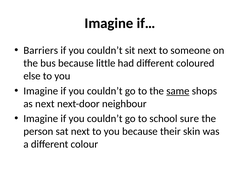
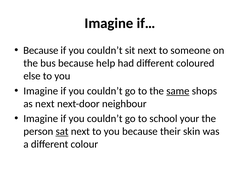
Barriers: Barriers -> Because (41, 50)
little: little -> help (106, 63)
sure: sure -> your (190, 119)
sat underline: none -> present (62, 131)
